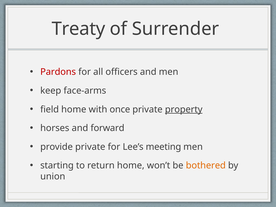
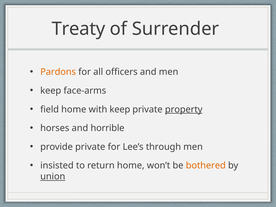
Pardons colour: red -> orange (58, 72)
with once: once -> keep (120, 109)
forward: forward -> horrible (108, 128)
meeting: meeting -> through (163, 147)
starting: starting -> insisted (57, 166)
union underline: none -> present (53, 177)
